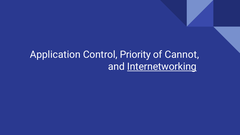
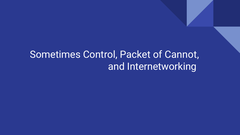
Application: Application -> Sometimes (55, 55)
Priority: Priority -> Packet (135, 55)
Internetworking underline: present -> none (162, 67)
